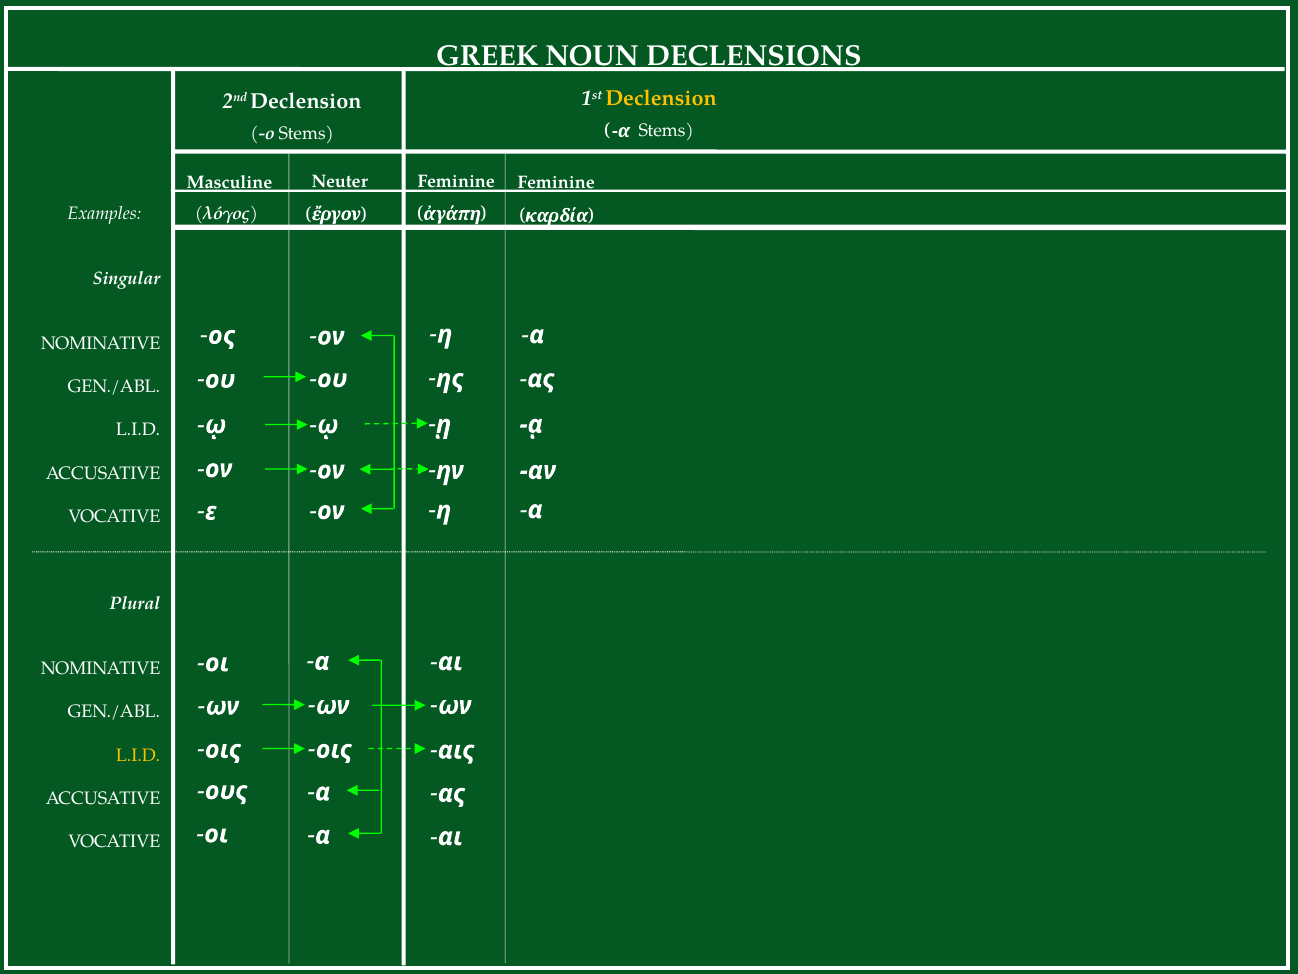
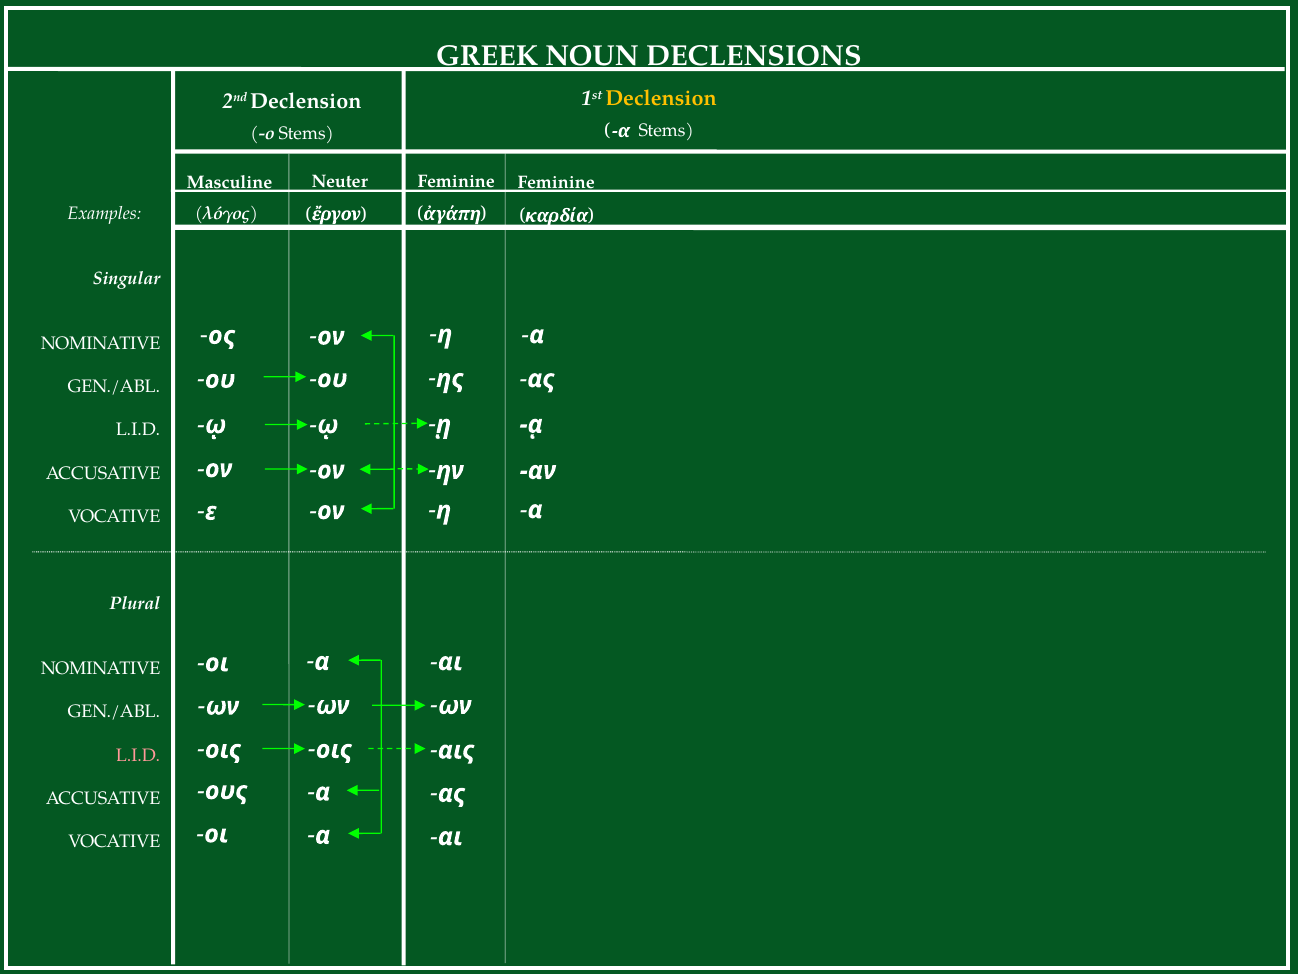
L.I.D colour: yellow -> pink (138, 755)
